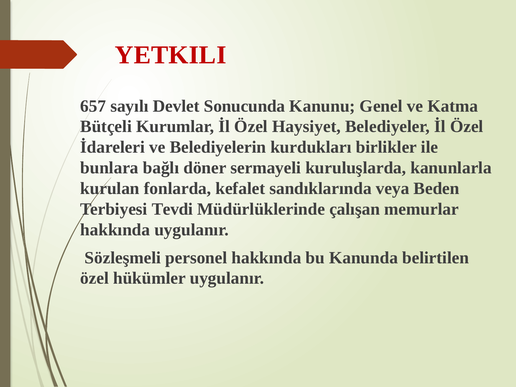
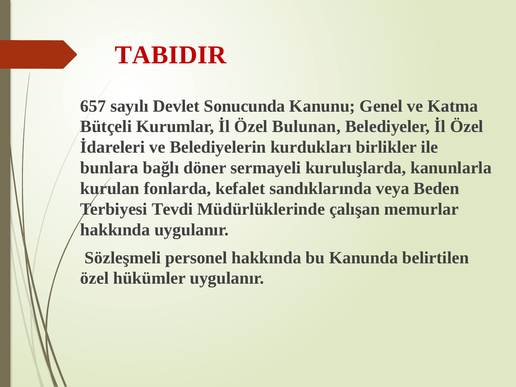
YETKILI: YETKILI -> TABIDIR (171, 55)
Haysiyet: Haysiyet -> Bulunan (306, 127)
